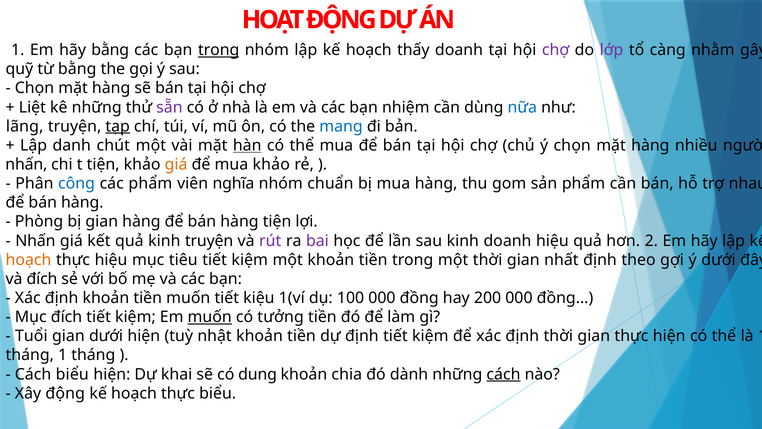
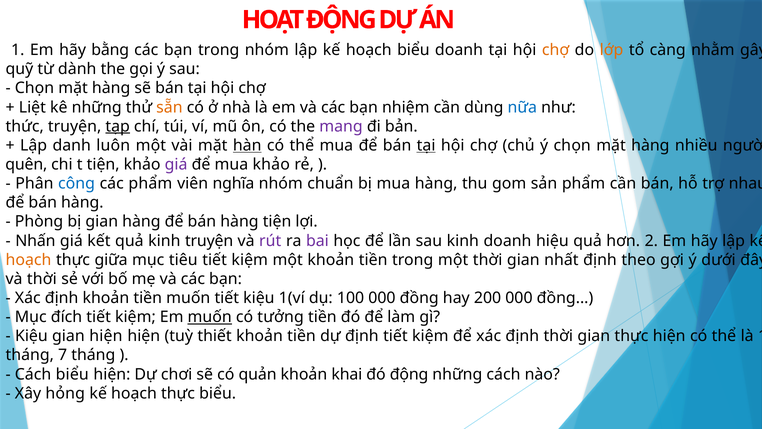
trong underline: present -> none (219, 50)
hoạch thấy: thấy -> biểu (413, 50)
chợ colour: purple -> orange (556, 50)
lớp colour: purple -> orange (612, 50)
từ bằng: bằng -> dành (77, 69)
sẵn colour: purple -> orange (169, 107)
lãng: lãng -> thức (25, 126)
mang colour: blue -> purple (341, 126)
chút: chút -> luôn (113, 145)
tại underline: none -> present (426, 145)
nhấn: nhấn -> quên (26, 164)
giá colour: orange -> purple (176, 164)
thực hiệu: hiệu -> giữa (111, 260)
và đích: đích -> thời (42, 279)
Tuổi: Tuổi -> Kiệu (31, 336)
gian dưới: dưới -> hiện (106, 336)
nhật: nhật -> thiết (215, 336)
tháng 1: 1 -> 7 (63, 355)
khai: khai -> chơi (177, 374)
dung: dung -> quản (258, 374)
chia: chia -> khai (347, 374)
đó dành: dành -> động (409, 374)
cách underline: present -> none (503, 374)
Xây động: động -> hỏng (65, 393)
